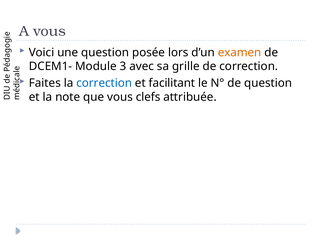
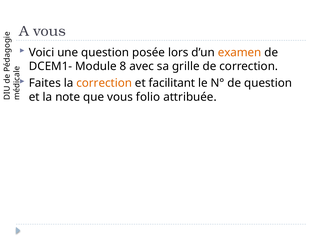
3: 3 -> 8 (123, 66)
correction colour: blue -> orange (104, 83)
clefs: clefs -> folio (148, 97)
